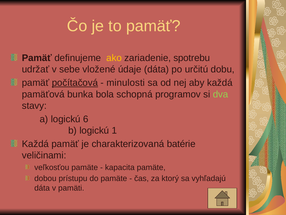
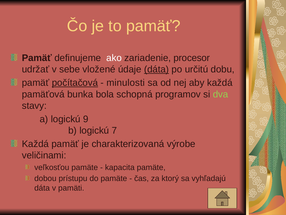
ako colour: yellow -> white (114, 58)
spotrebu: spotrebu -> procesor (192, 58)
dáta underline: none -> present (156, 69)
6: 6 -> 9 (86, 119)
1: 1 -> 7 (114, 130)
batérie: batérie -> výrobe (181, 144)
